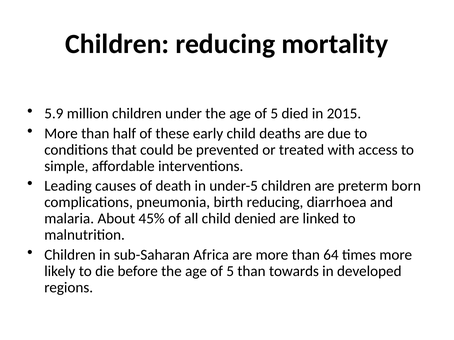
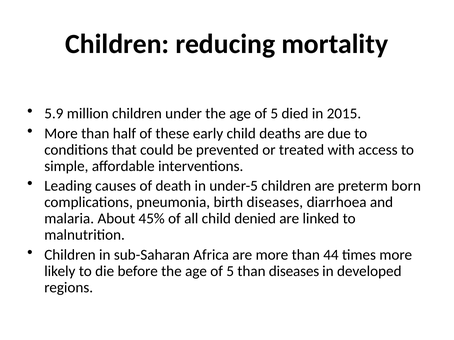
birth reducing: reducing -> diseases (275, 203)
64: 64 -> 44 (331, 255)
than towards: towards -> diseases (294, 272)
